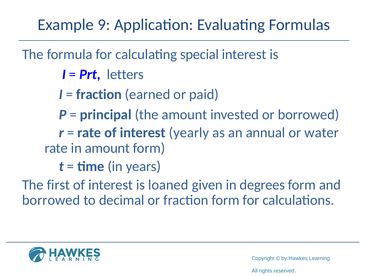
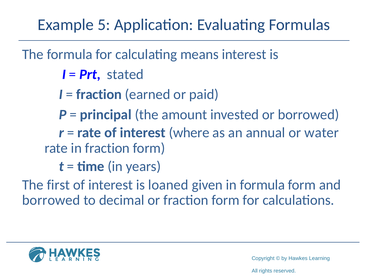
9: 9 -> 5 (104, 25)
special: special -> means (199, 54)
letters: letters -> stated (125, 74)
yearly: yearly -> where (189, 133)
in amount: amount -> fraction (107, 148)
in degrees: degrees -> formula (262, 185)
